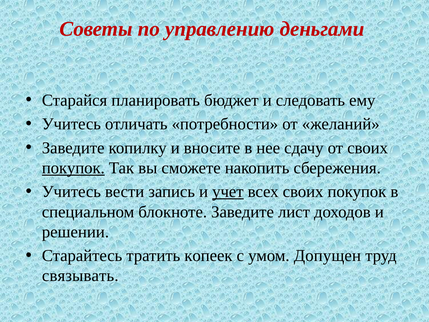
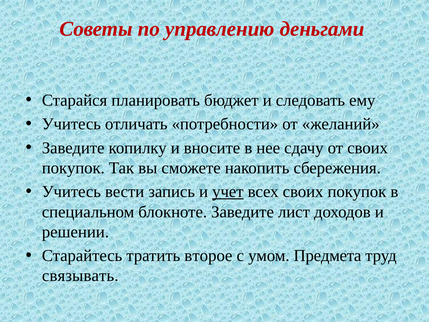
покупок underline: present -> none (73, 168)
копеек: копеек -> второе (208, 256)
Допущен: Допущен -> Предмета (328, 256)
